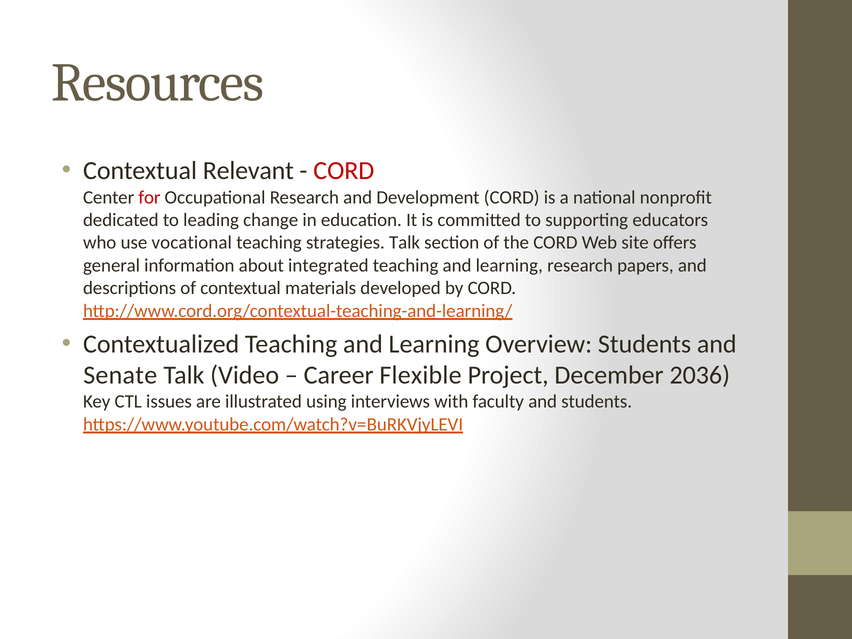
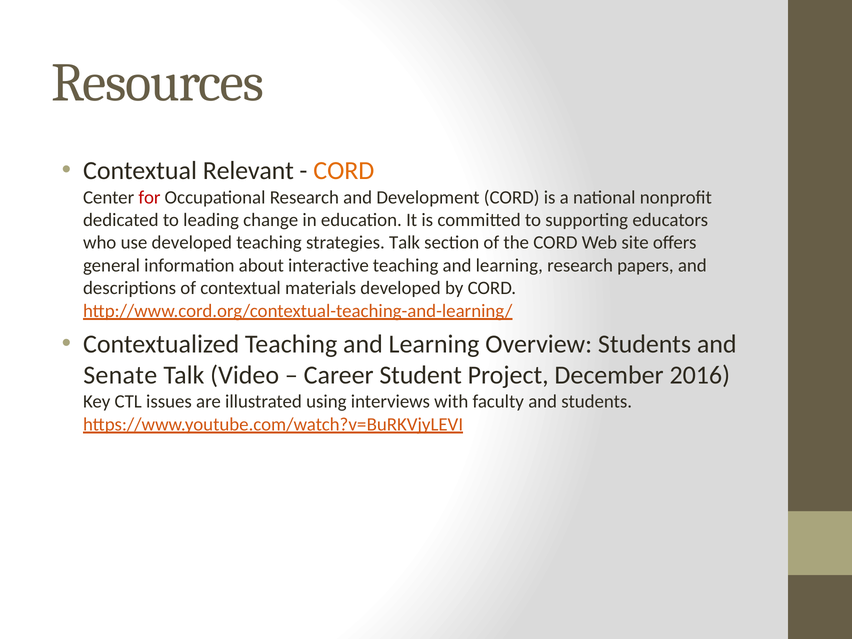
CORD colour: red -> orange (344, 171)
use vocational: vocational -> developed (192, 243)
integrated: integrated -> interactive (328, 265)
Flexible: Flexible -> Student (421, 375)
2036: 2036 -> 2016 (700, 375)
